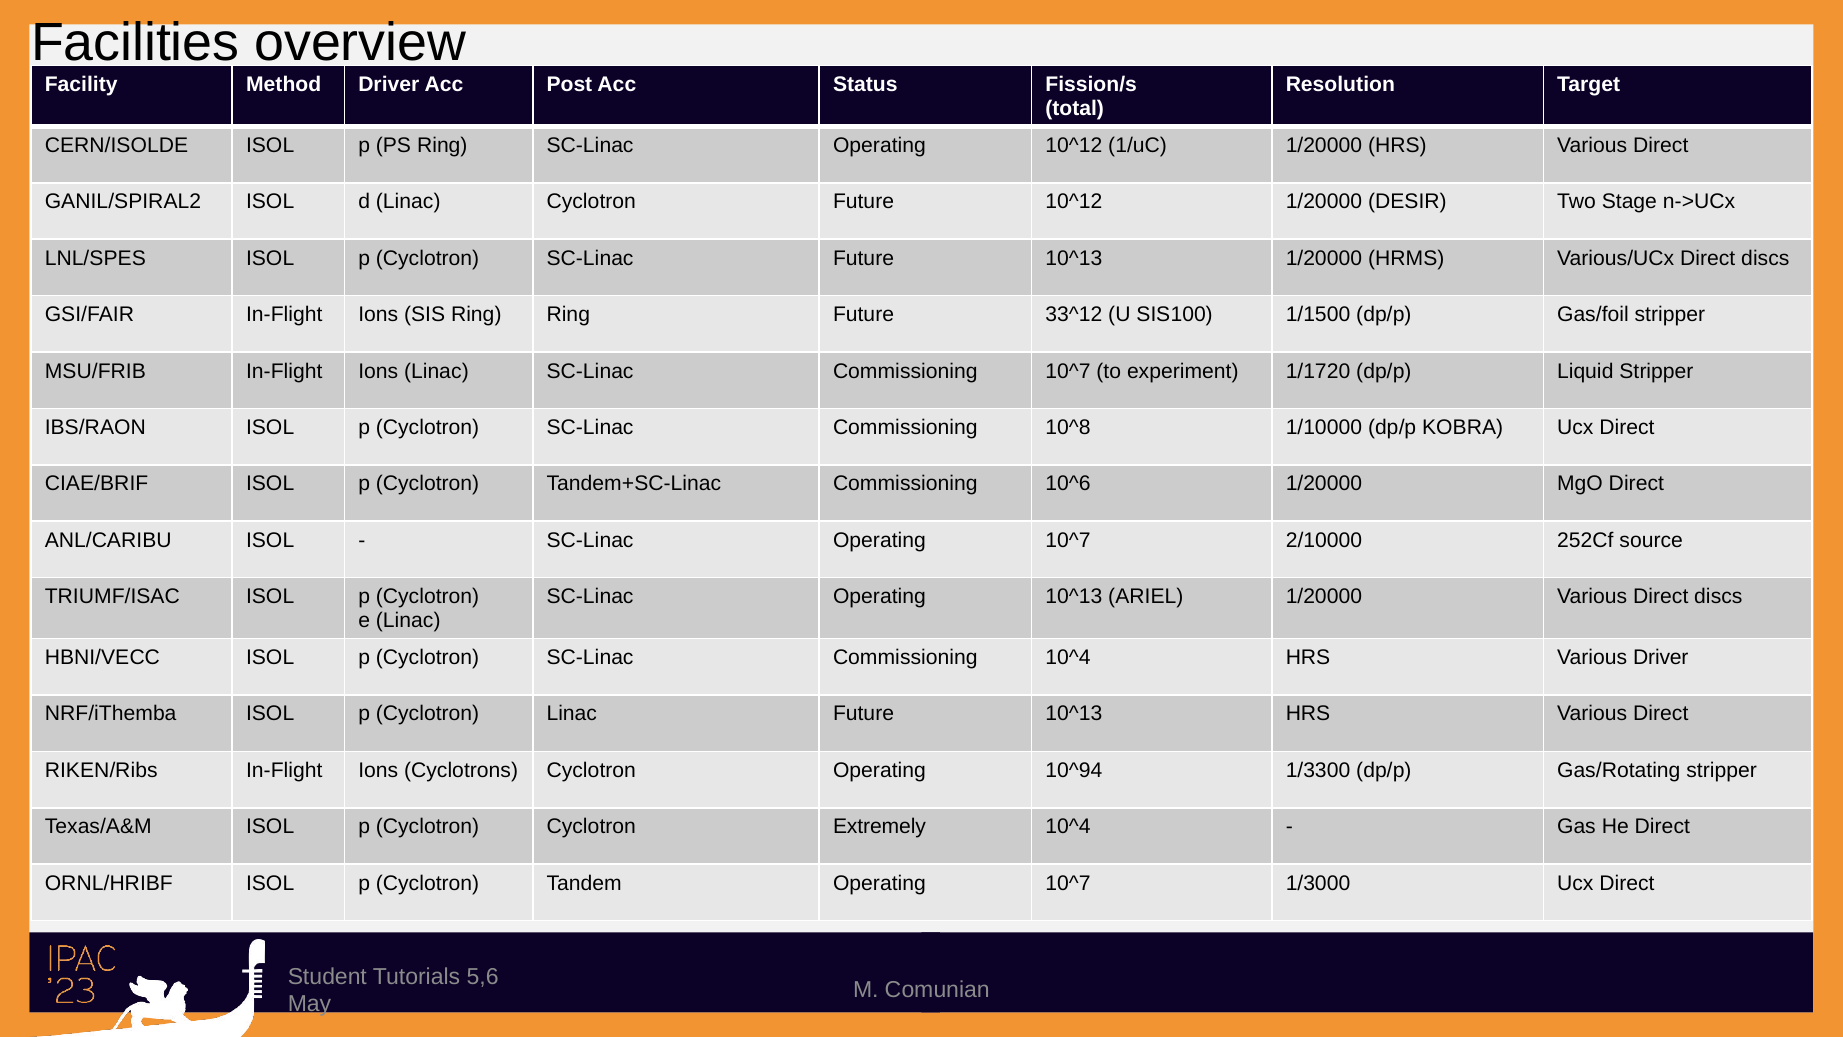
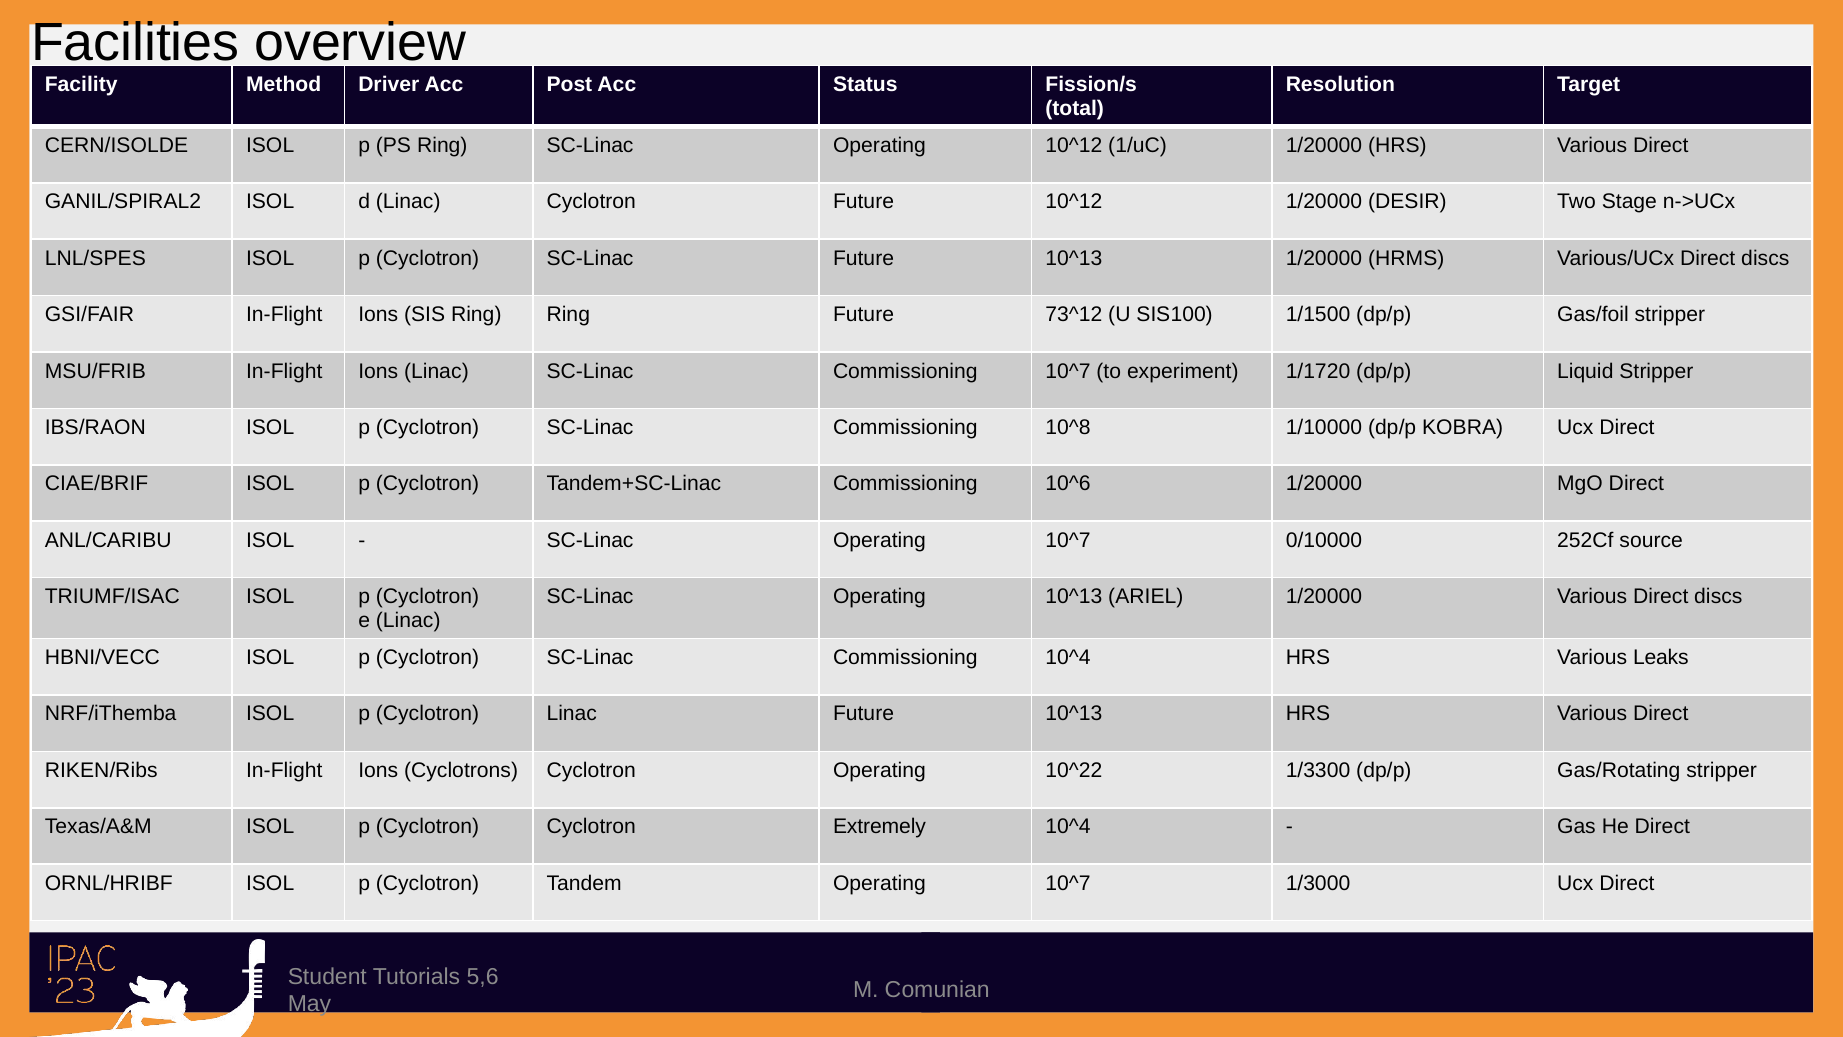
33^12: 33^12 -> 73^12 (1074, 315)
2/10000: 2/10000 -> 0/10000 (1324, 540)
Various Driver: Driver -> Leaks (1661, 657)
10^94: 10^94 -> 10^22 (1074, 770)
